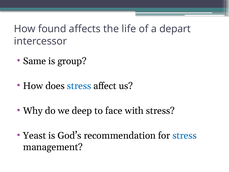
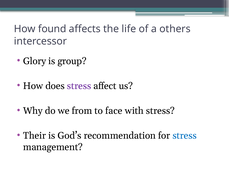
depart: depart -> others (175, 29)
Same: Same -> Glory (35, 61)
stress colour: blue -> purple (79, 86)
deep: deep -> from (82, 111)
Yeast: Yeast -> Their (35, 135)
